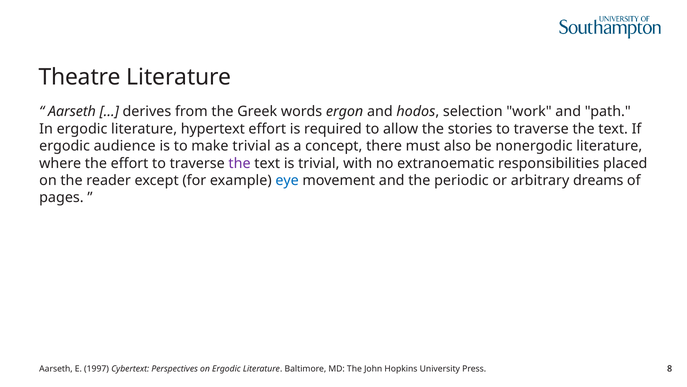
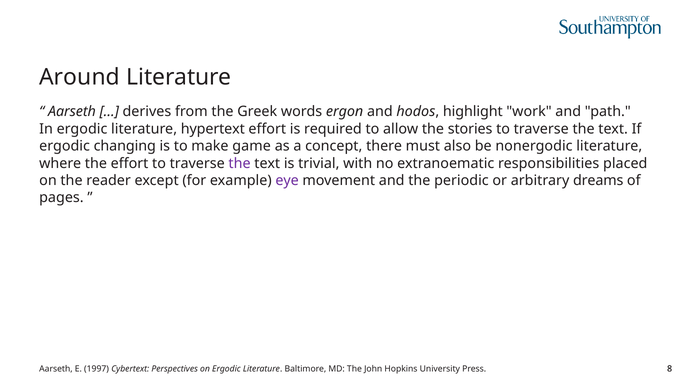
Theatre: Theatre -> Around (80, 77)
selection: selection -> highlight (473, 112)
audience: audience -> changing (125, 146)
make trivial: trivial -> game (252, 146)
eye colour: blue -> purple (287, 180)
